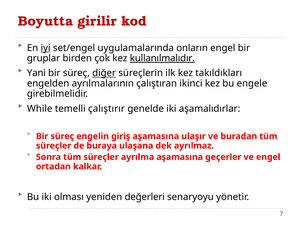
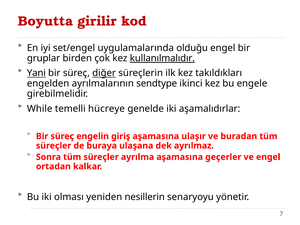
iyi underline: present -> none (46, 48)
onların: onların -> olduğu (192, 48)
Yani underline: none -> present (36, 73)
çalıştıran: çalıştıran -> sendtype (157, 83)
çalıştırır: çalıştırır -> hücreye (106, 109)
değerleri: değerleri -> nesillerin (145, 197)
